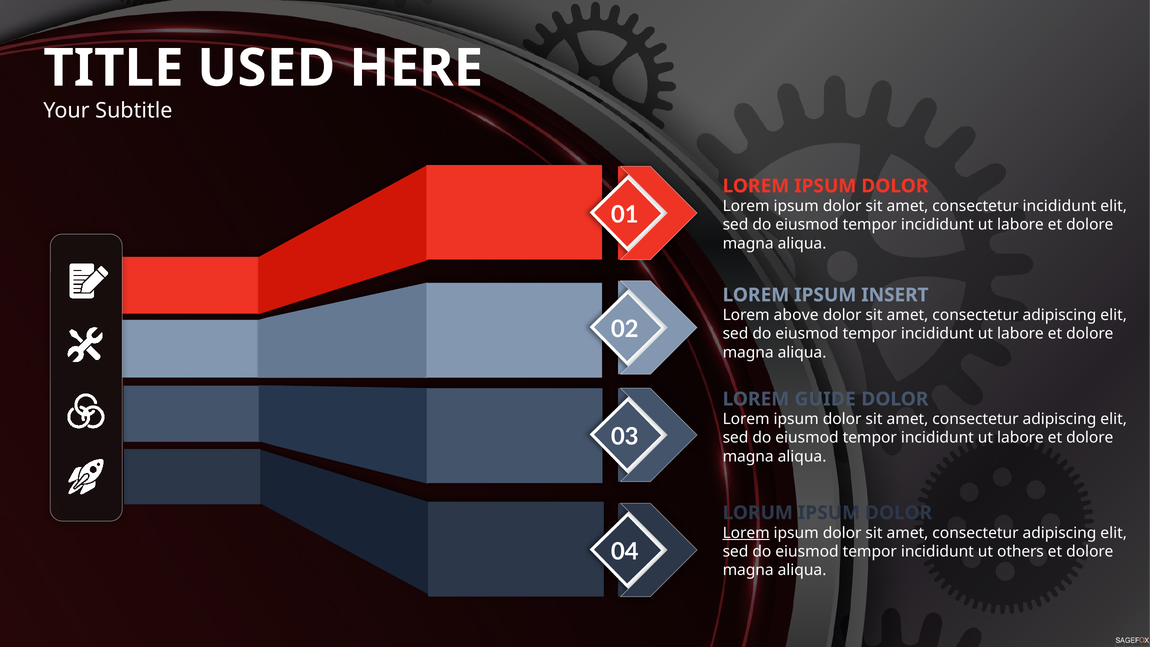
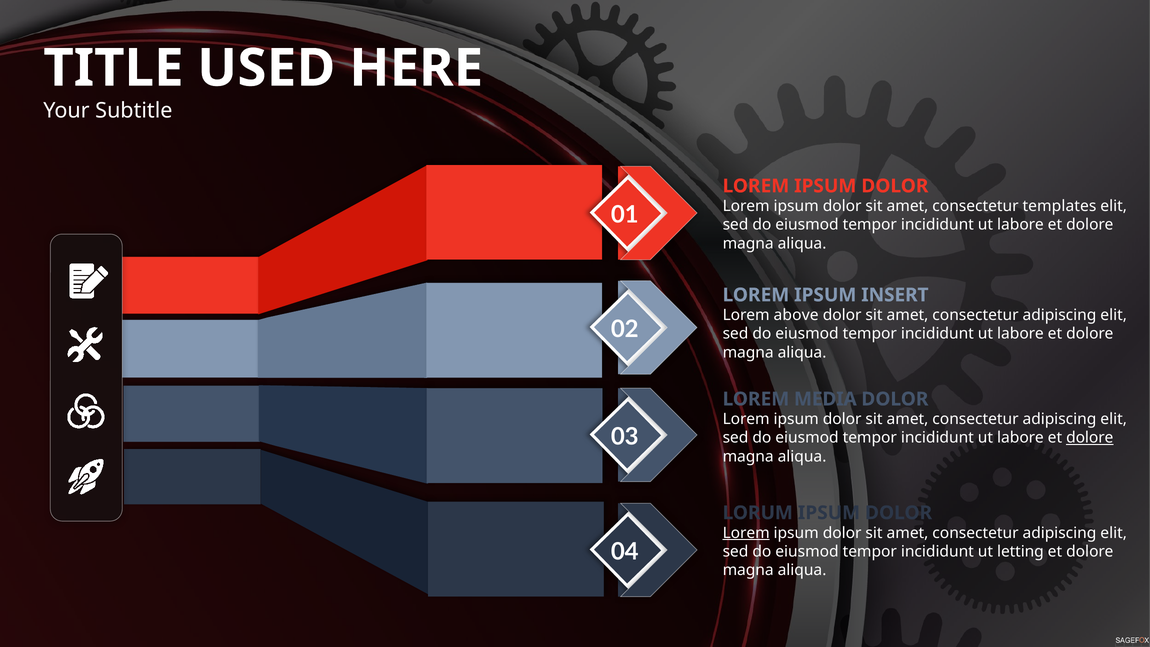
consectetur incididunt: incididunt -> templates (1059, 206)
GUIDE: GUIDE -> MEDIA (825, 399)
dolore underline: none -> present (1090, 438)
others: others -> letting (1020, 551)
